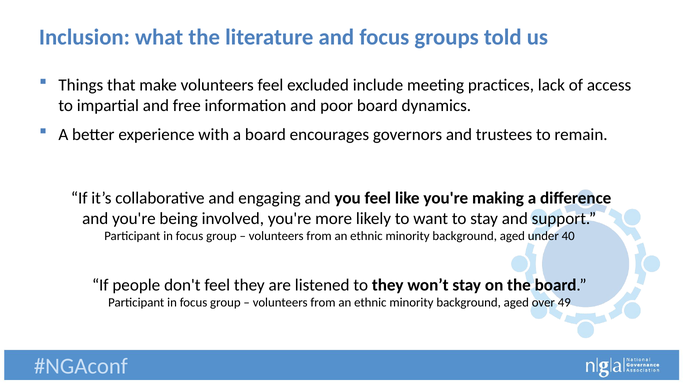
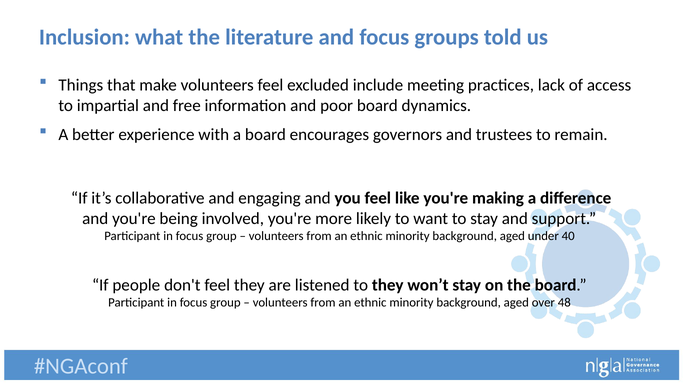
49: 49 -> 48 (564, 303)
